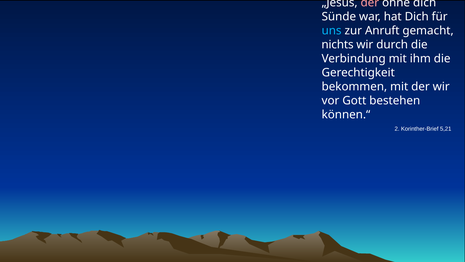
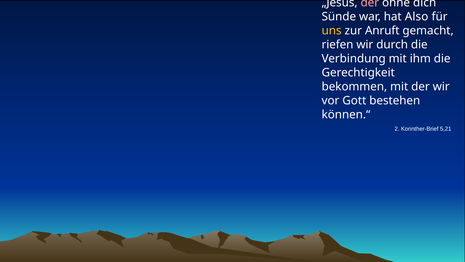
hat Dich: Dich -> Also (417, 17)
uns colour: light blue -> yellow (332, 31)
nichts: nichts -> riefen (338, 45)
